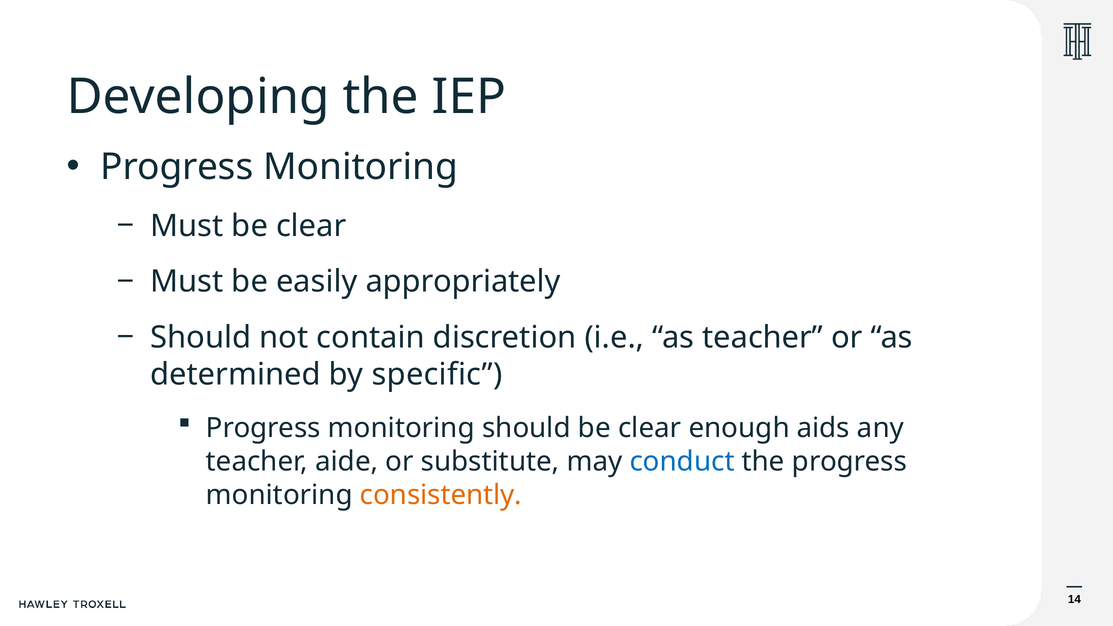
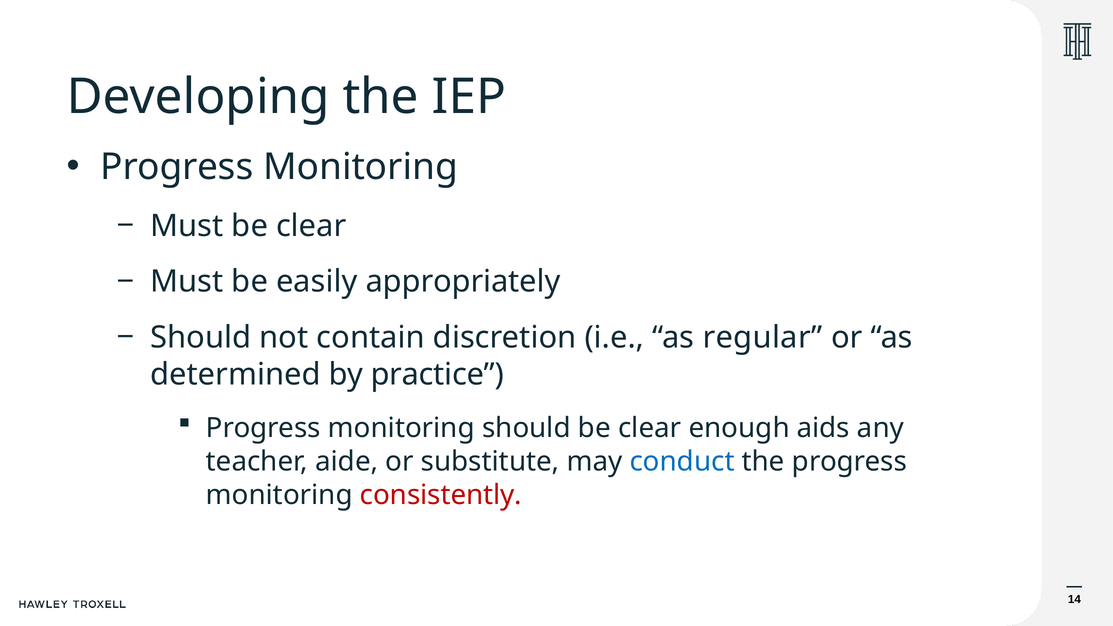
as teacher: teacher -> regular (762, 337)
specific: specific -> practice (437, 375)
consistently colour: orange -> red (441, 495)
